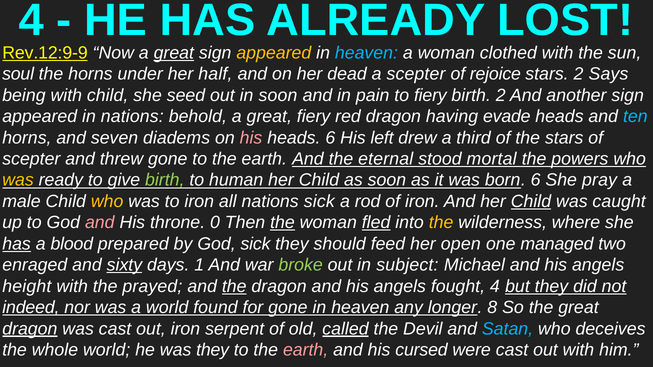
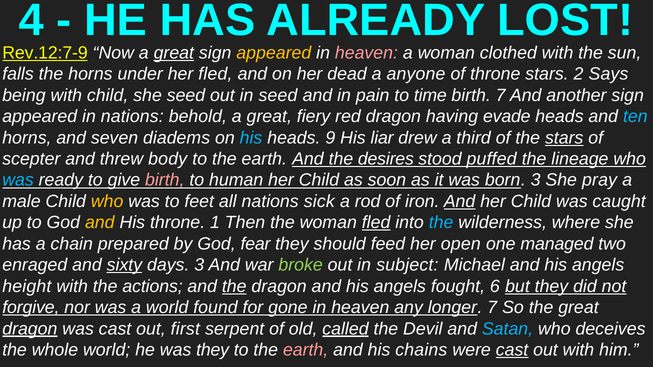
Rev.12:9-9: Rev.12:9-9 -> Rev.12:7-9 (45, 53)
heaven colour: light blue -> pink (366, 53)
soul: soul -> falls (18, 74)
her half: half -> fled (215, 74)
a scepter: scepter -> anyone (416, 74)
of rejoice: rejoice -> throne (495, 74)
in soon: soon -> seed (278, 95)
to fiery: fiery -> time (430, 95)
birth 2: 2 -> 7 (501, 95)
his colour: pink -> light blue (251, 138)
heads 6: 6 -> 9 (330, 138)
left: left -> liar (382, 138)
stars underline: none -> present (564, 138)
threw gone: gone -> body (168, 159)
eternal: eternal -> desires (386, 159)
mortal: mortal -> puffed (492, 159)
powers: powers -> lineage (580, 159)
was colour: yellow -> light blue (18, 180)
birth colour: light green -> pink (165, 180)
born 6: 6 -> 3 (536, 180)
to iron: iron -> feet (199, 202)
And underline: none -> present (460, 202)
Child underline: present -> none (531, 202)
and colour: pink -> yellow (100, 223)
0: 0 -> 1 (215, 223)
the underline: present -> none (282, 223)
the colour: yellow -> light blue (441, 223)
has underline: present -> none (17, 244)
blood: blood -> chain (72, 244)
God sick: sick -> fear (256, 244)
days 1: 1 -> 3 (199, 265)
prayed: prayed -> actions (153, 286)
fought 4: 4 -> 6 (495, 286)
indeed: indeed -> forgive (31, 308)
longer 8: 8 -> 7 (492, 308)
out iron: iron -> first (185, 329)
cursed: cursed -> chains (421, 350)
cast underline: none -> present (512, 350)
